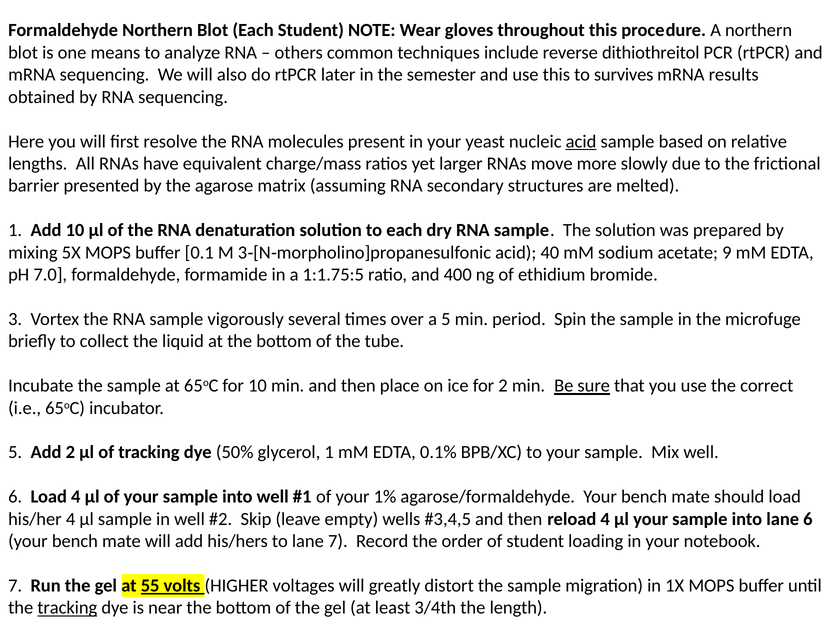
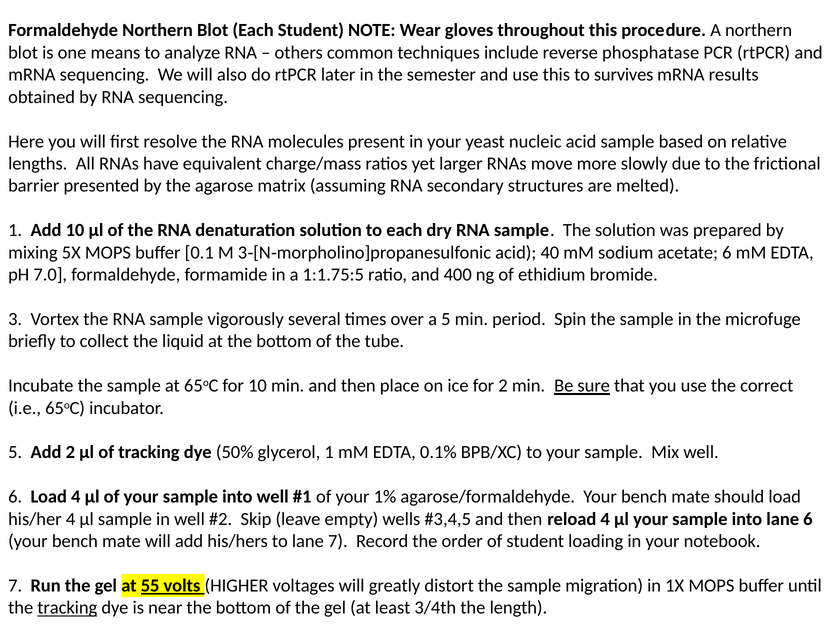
dithiothreitol: dithiothreitol -> phosphatase (651, 53)
acid underline: present -> none (581, 142)
acetate 9: 9 -> 6 (727, 253)
